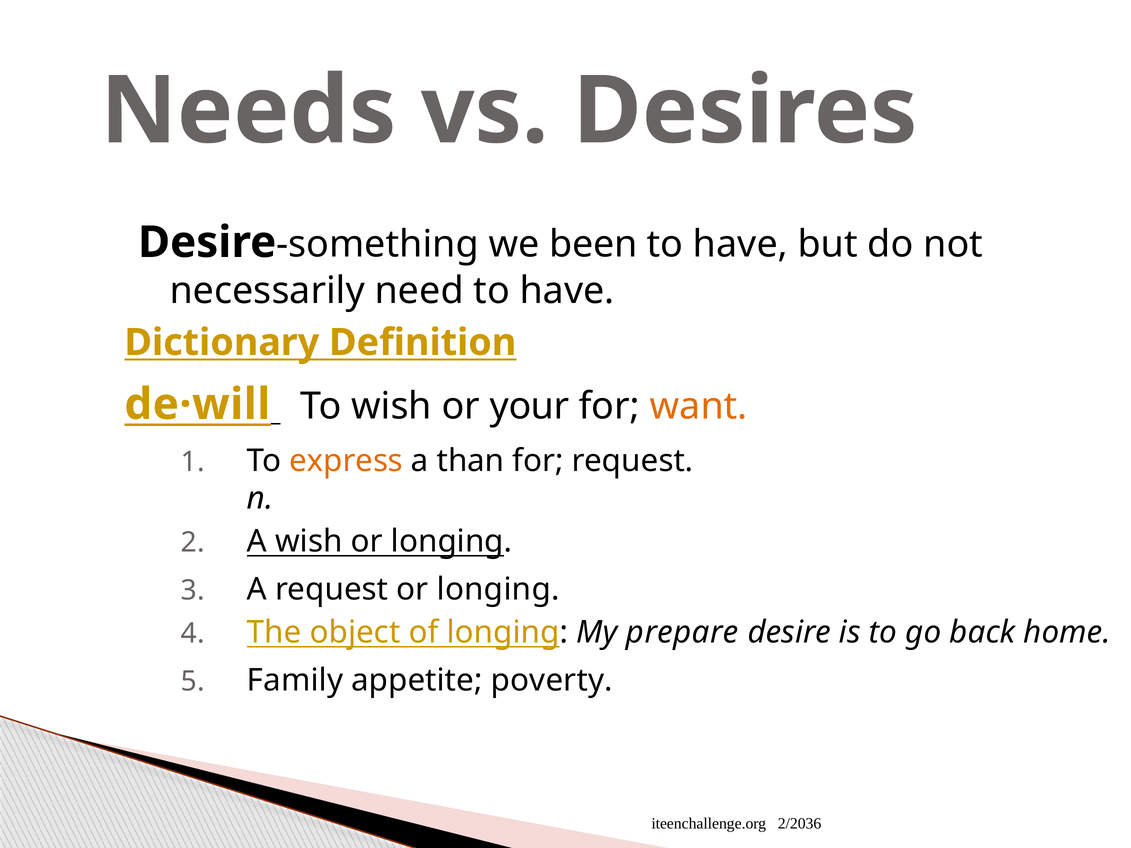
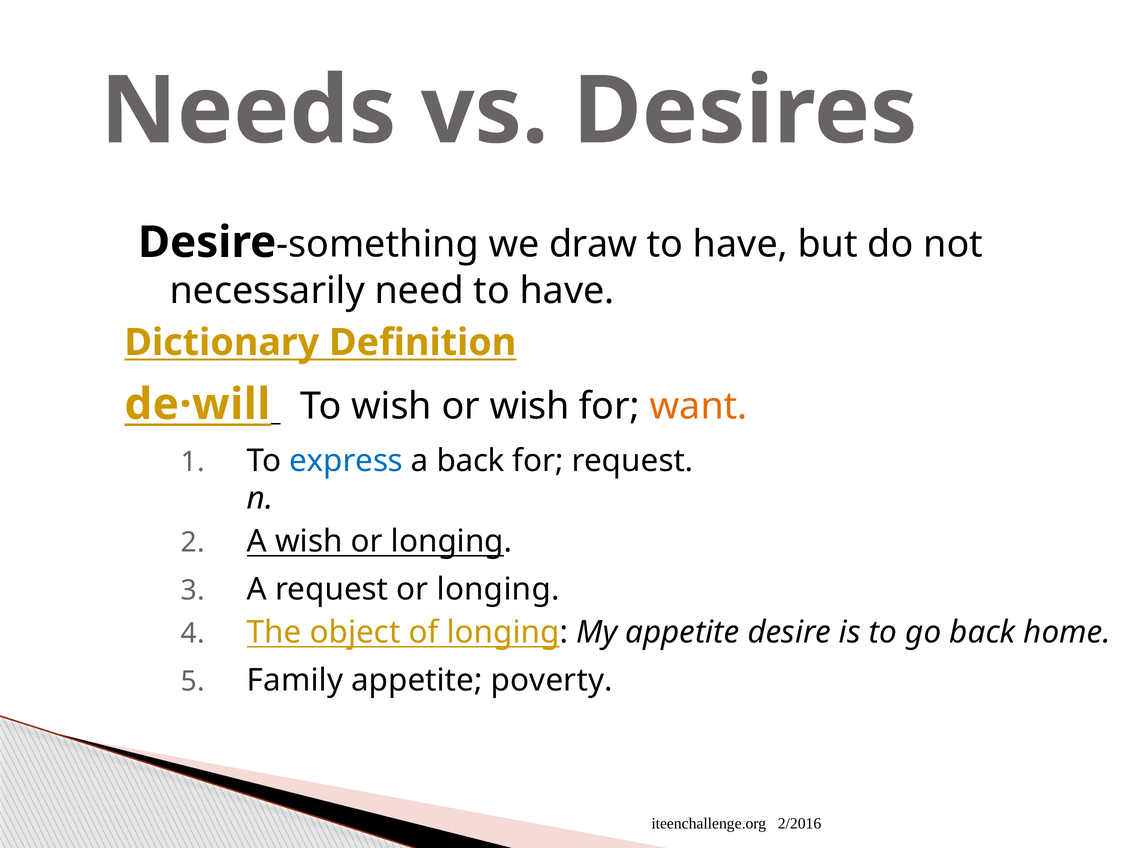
been: been -> draw (593, 245)
or your: your -> wish (530, 407)
express colour: orange -> blue (346, 461)
a than: than -> back (471, 461)
My prepare: prepare -> appetite (682, 633)
2/2036: 2/2036 -> 2/2016 (800, 824)
